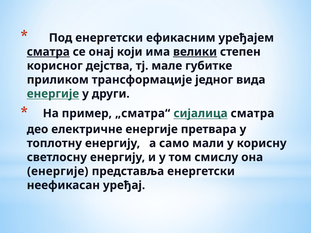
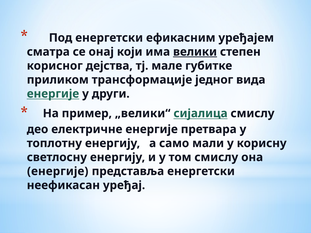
сматра underline: present -> none (48, 52)
„сматра“: „сматра“ -> „велики“ (143, 113)
сијалица сматра: сматра -> смислу (252, 113)
